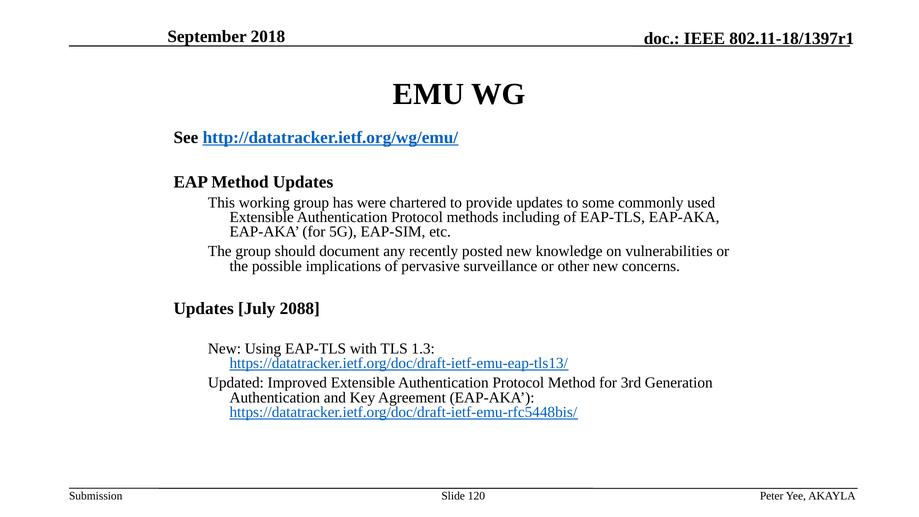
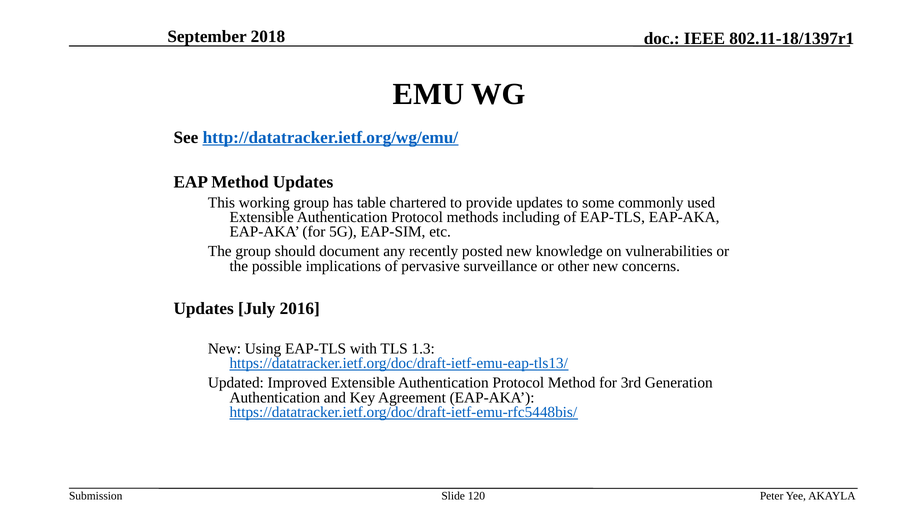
were: were -> table (371, 202)
2088: 2088 -> 2016 (300, 309)
